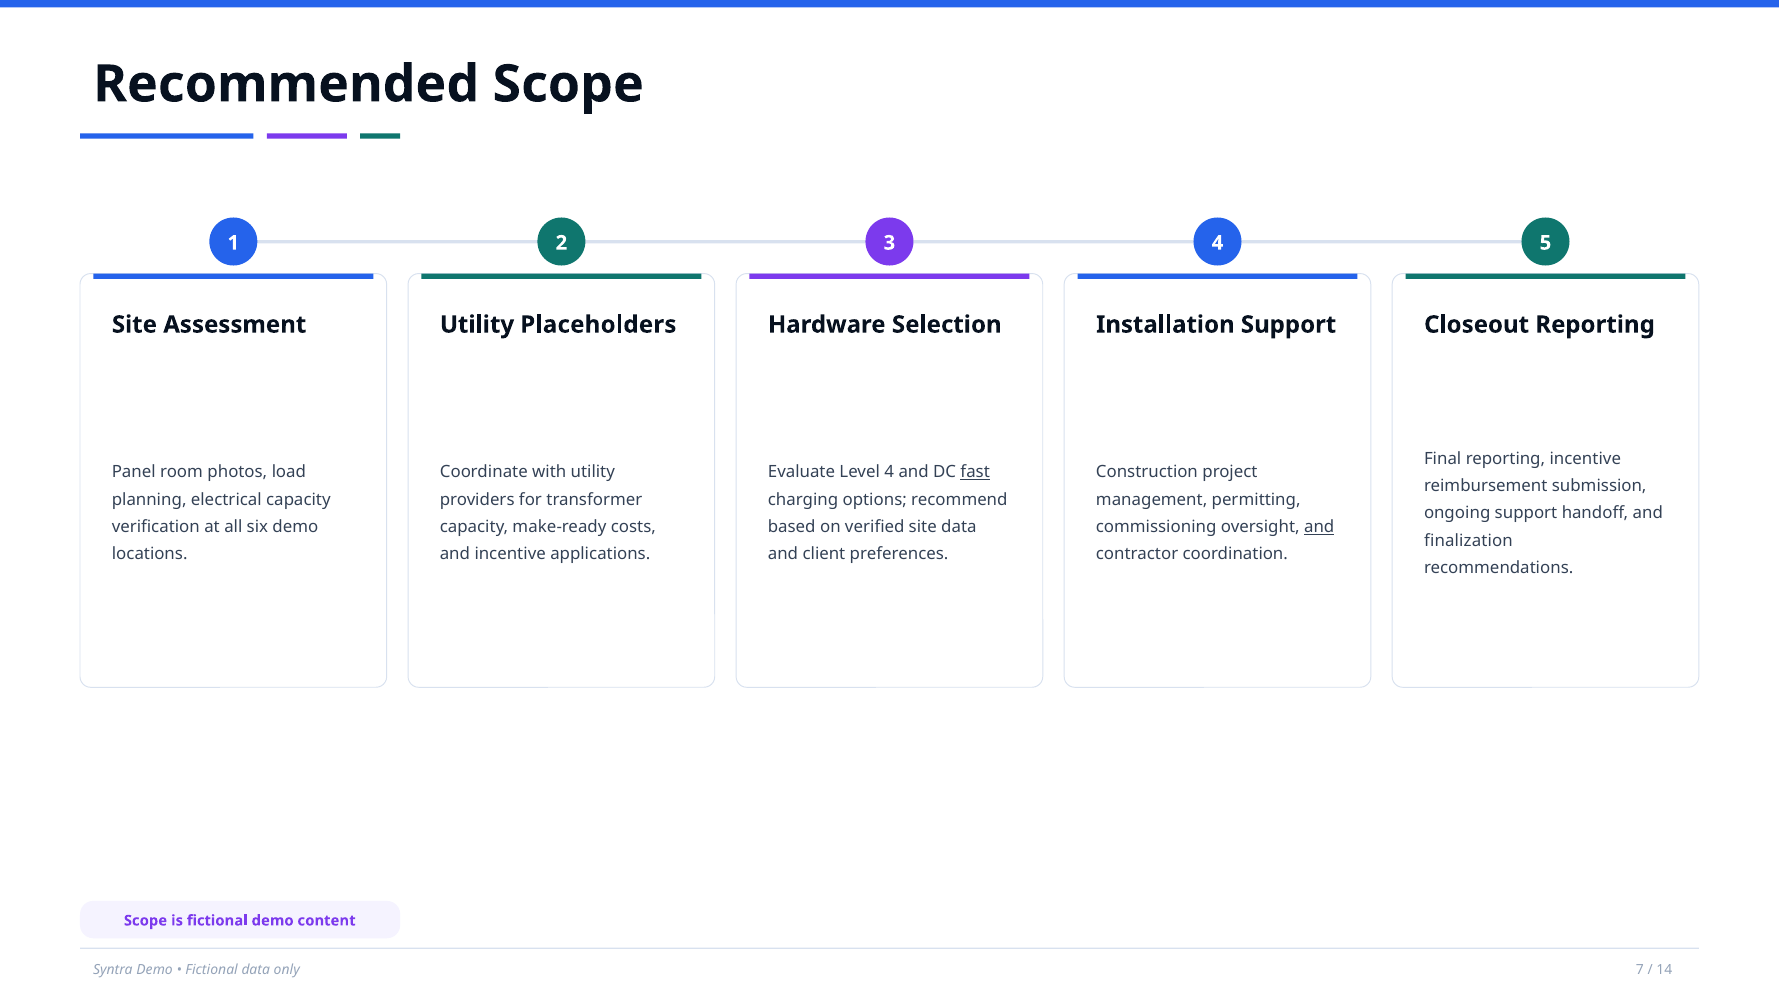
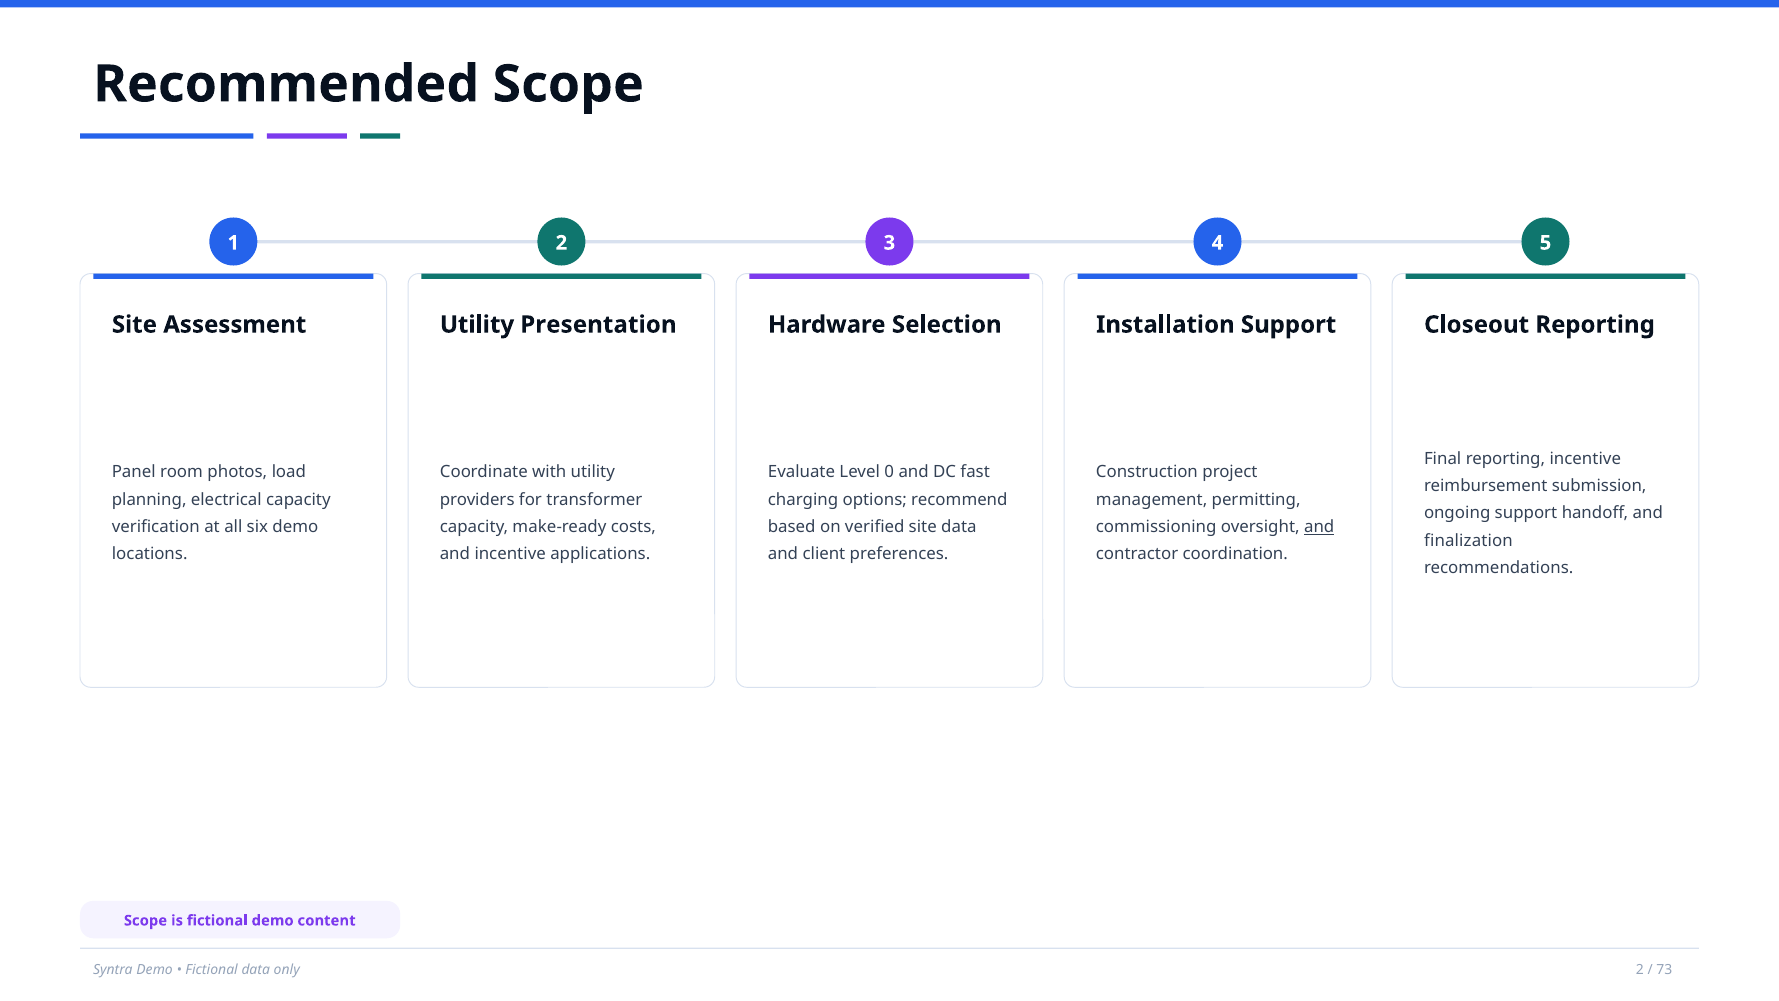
Placeholders: Placeholders -> Presentation (598, 325)
Level 4: 4 -> 0 (889, 472)
fast underline: present -> none (975, 472)
only 7: 7 -> 2 (1640, 970)
14: 14 -> 73 (1664, 970)
